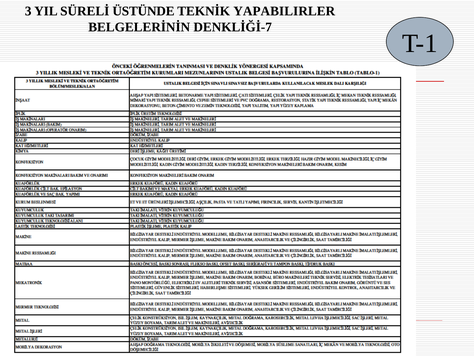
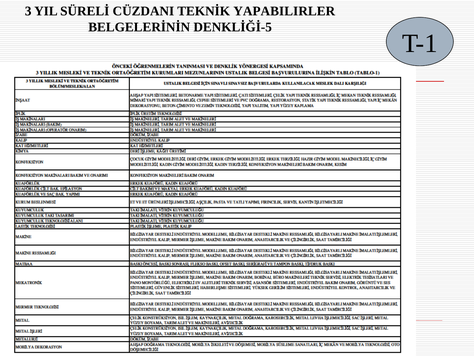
ÜSTÜNDE: ÜSTÜNDE -> CÜZDANI (143, 11)
DENKLİĞİ-7: DENKLİĞİ-7 -> DENKLİĞİ-5 (233, 27)
